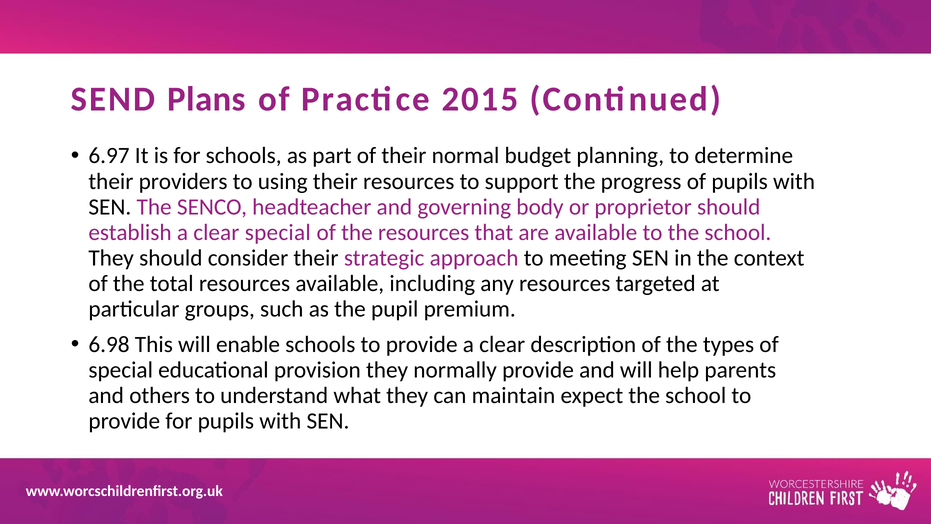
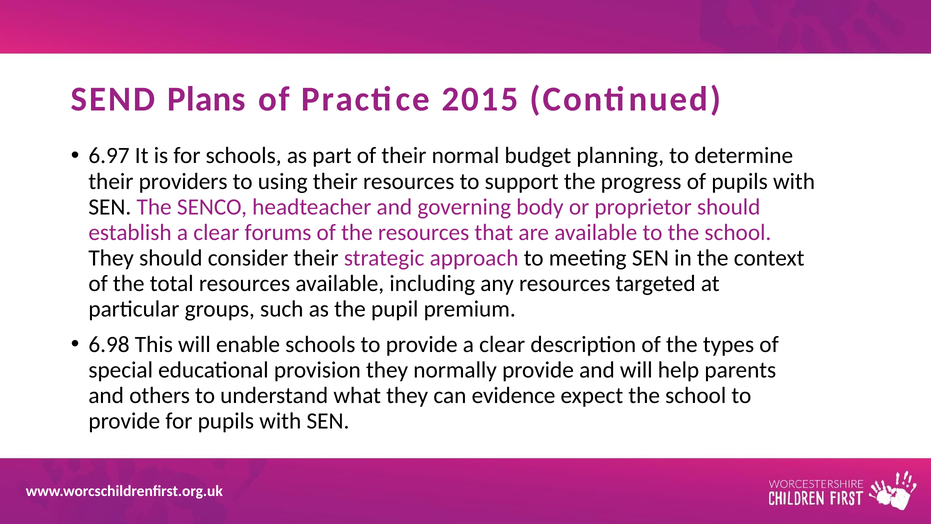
clear special: special -> forums (278, 232)
maintain: maintain -> evidence (514, 395)
